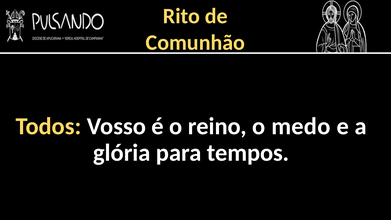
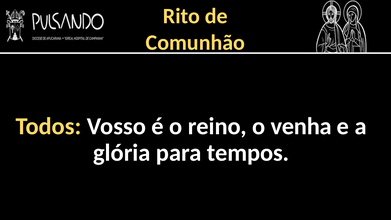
medo: medo -> venha (301, 126)
